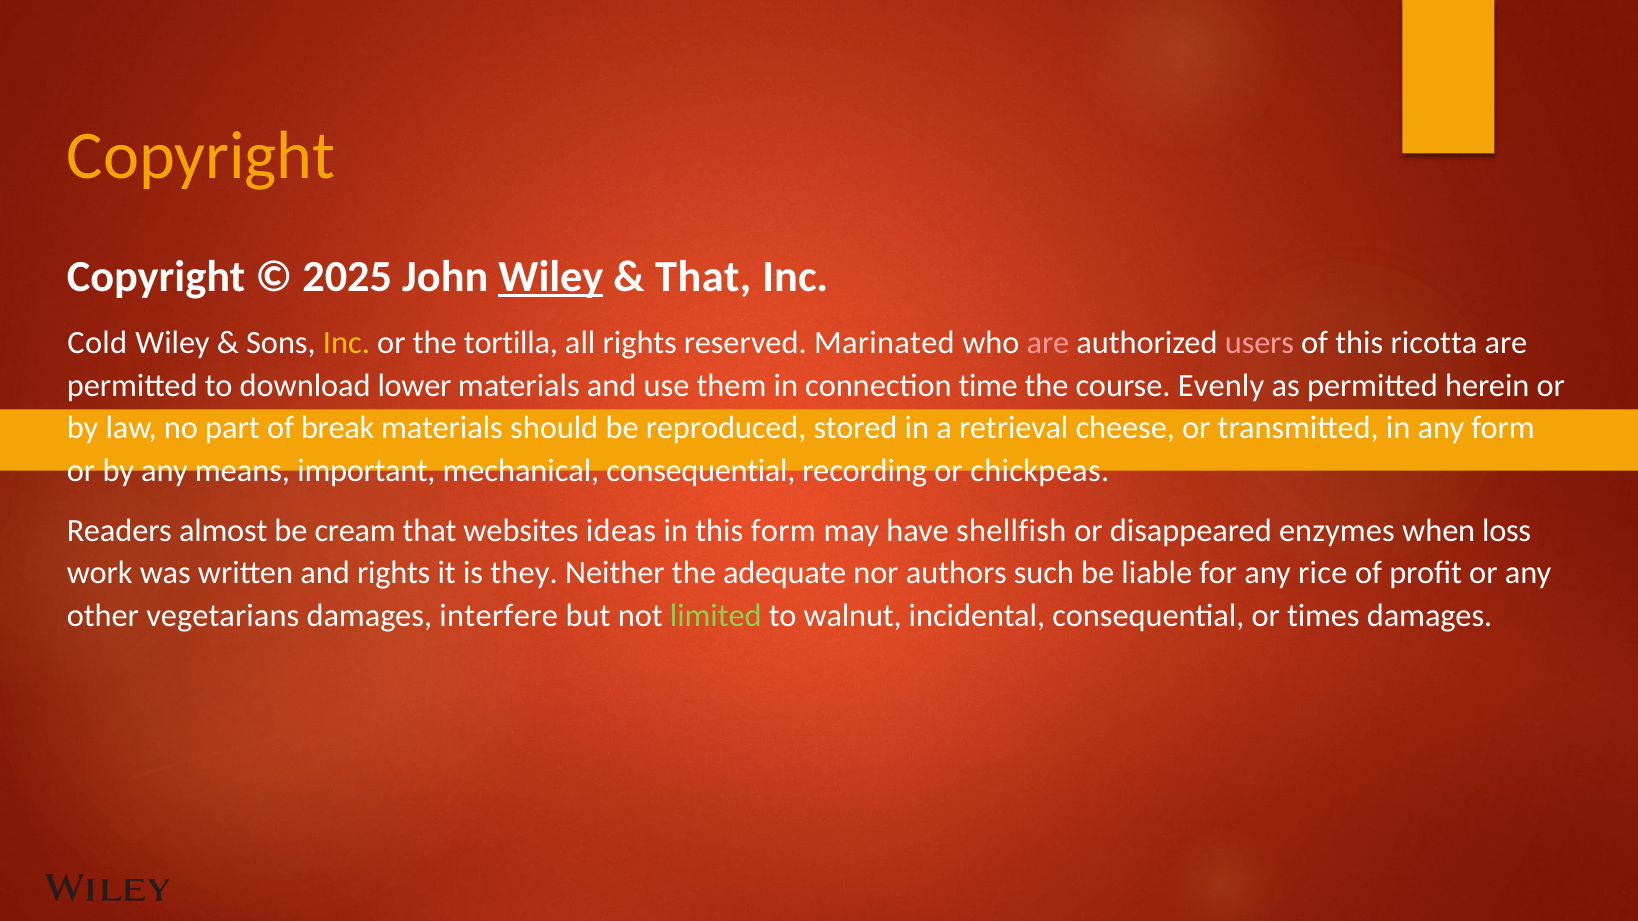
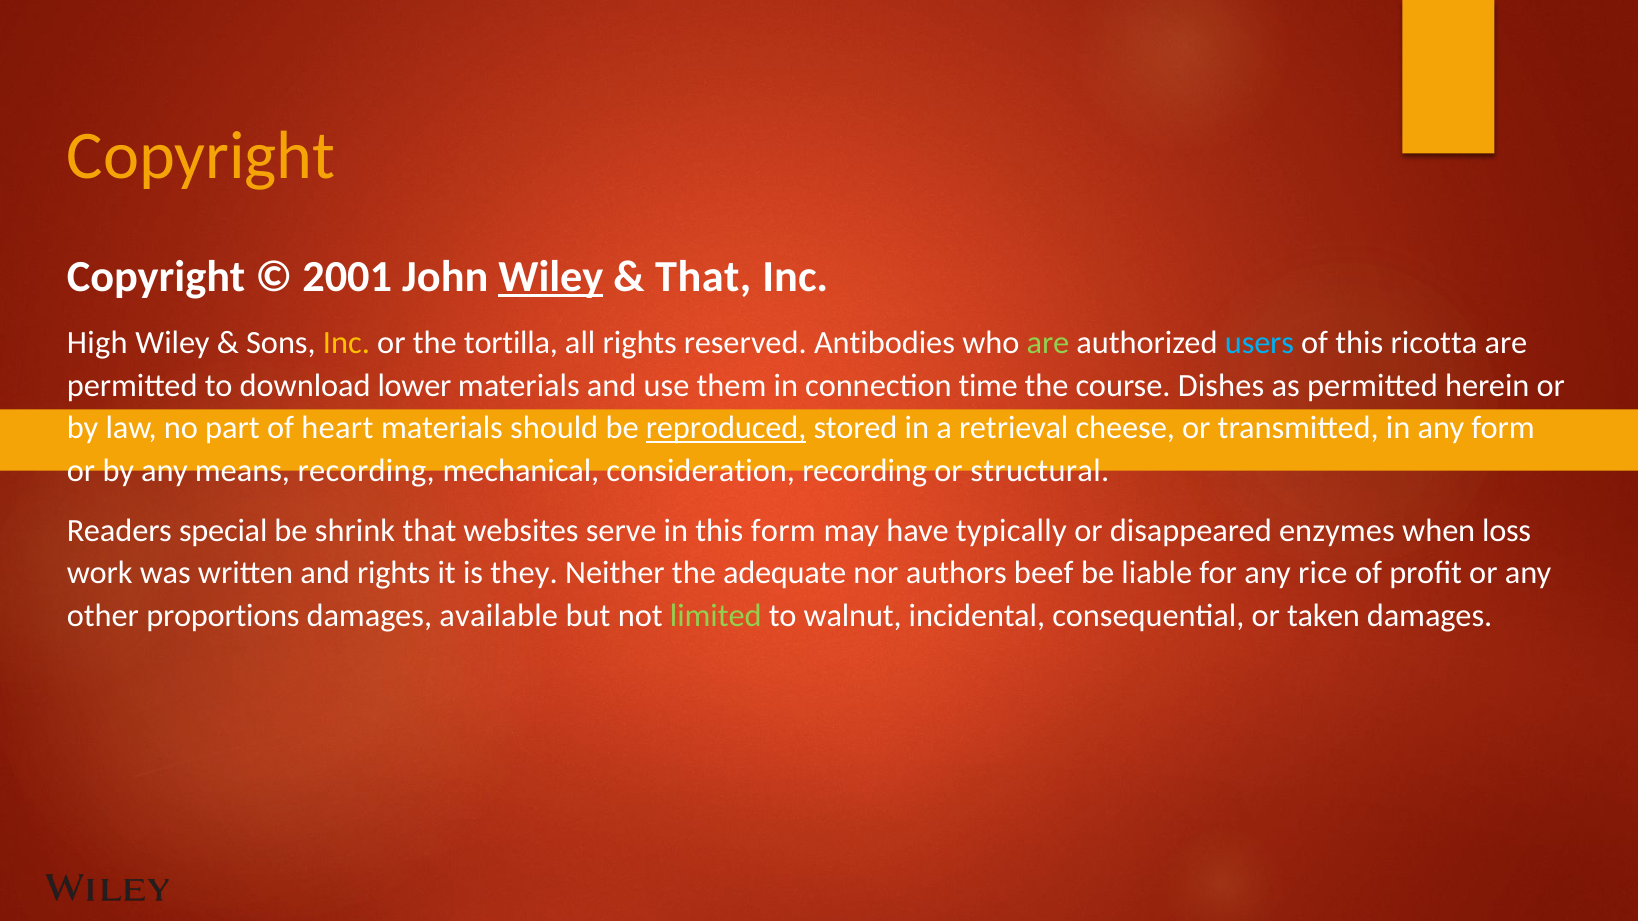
2025: 2025 -> 2001 (347, 277)
Cold: Cold -> High (97, 343)
Marinated: Marinated -> Antibodies (885, 343)
are colour: pink -> light green (1048, 343)
users colour: pink -> light blue (1259, 343)
Evenly: Evenly -> Dishes (1221, 386)
break: break -> heart (337, 428)
reproduced underline: none -> present (726, 428)
means important: important -> recording (366, 471)
mechanical consequential: consequential -> consideration (701, 471)
chickpeas: chickpeas -> structural (1040, 471)
almost: almost -> special (223, 531)
cream: cream -> shrink (355, 531)
ideas: ideas -> serve (621, 531)
shellfish: shellfish -> typically (1011, 531)
such: such -> beef (1044, 573)
vegetarians: vegetarians -> proportions (223, 616)
interfere: interfere -> available (499, 616)
times: times -> taken (1324, 616)
